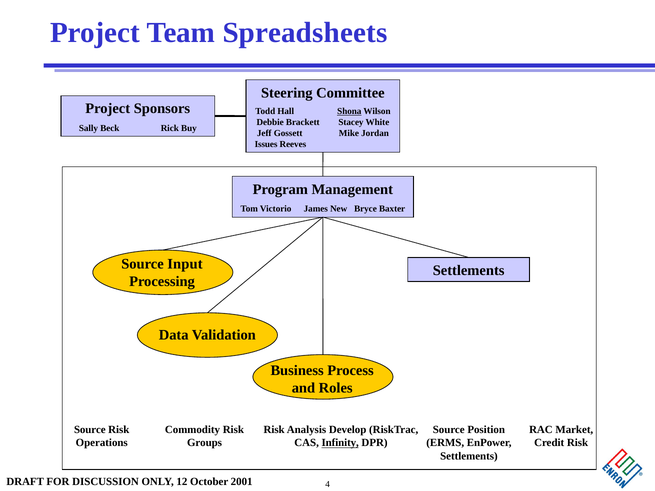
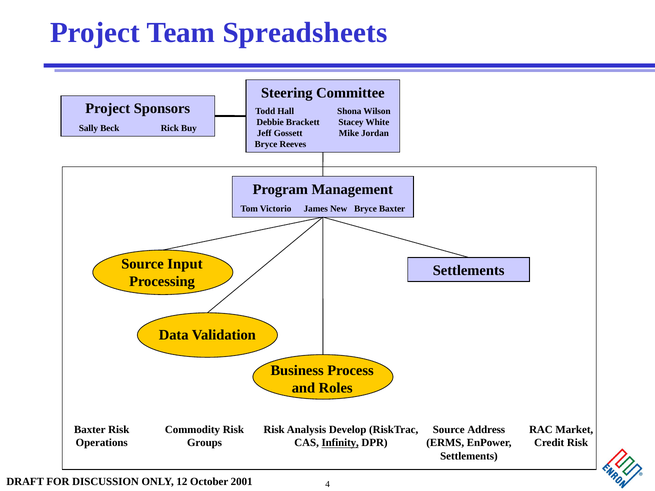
Shona underline: present -> none (349, 111)
Issues: Issues -> Bryce (266, 144)
Source: Source -> Baxter (90, 430)
Position: Position -> Address (486, 430)
